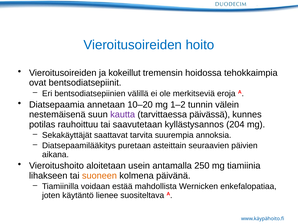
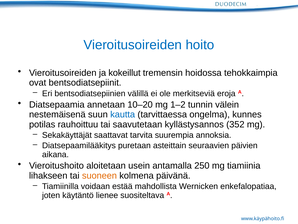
kautta colour: purple -> blue (123, 114)
päivässä: päivässä -> ongelma (210, 114)
204: 204 -> 352 (235, 124)
